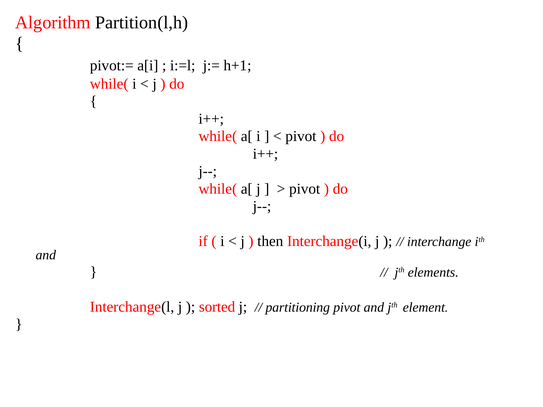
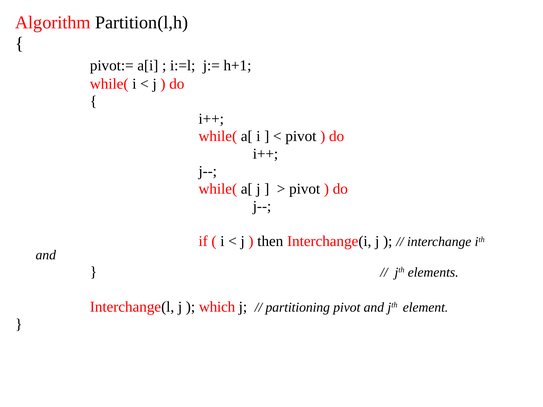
sorted: sorted -> which (217, 307)
